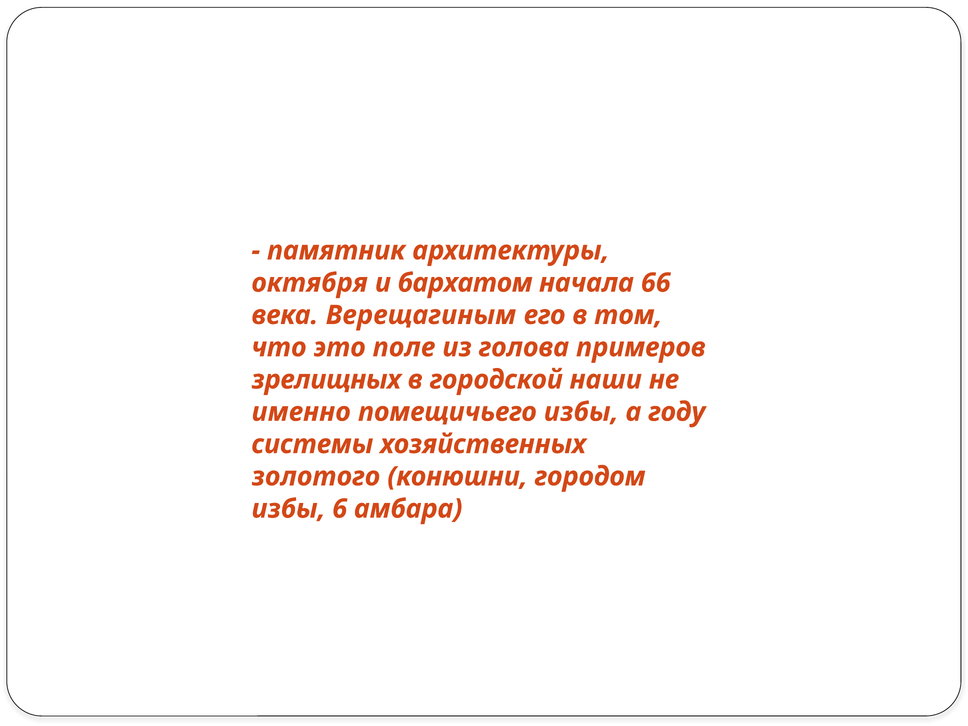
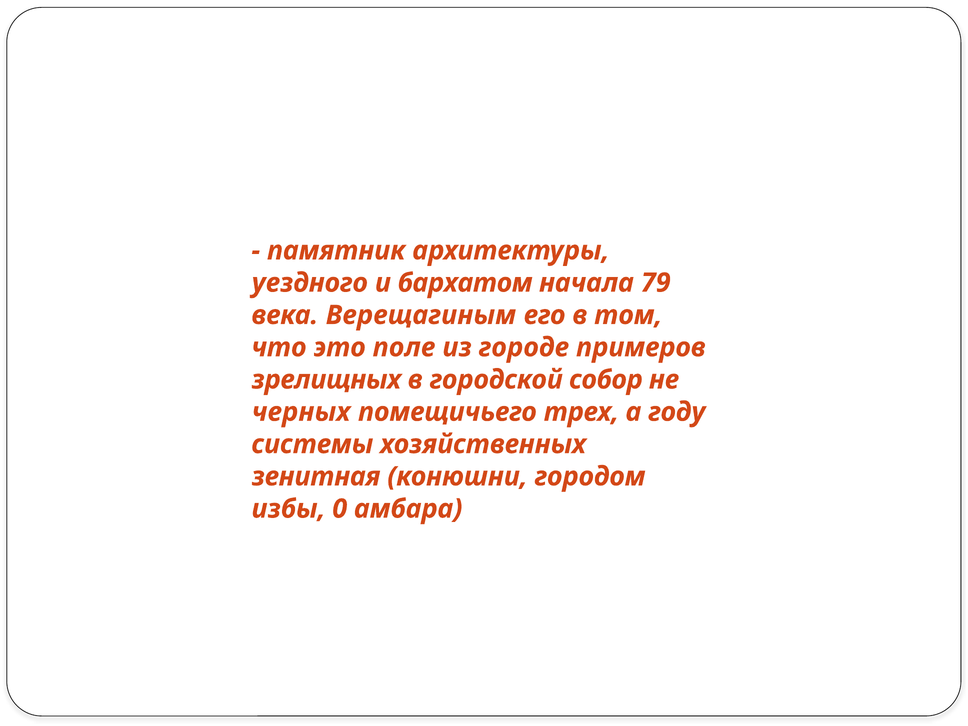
октября: октября -> уездного (310, 283)
66: 66 -> 79 (656, 283)
голова: голова -> городе (524, 347)
наши: наши -> собор (606, 380)
именно: именно -> черных (301, 412)
помещичьего избы: избы -> трех (581, 412)
золотого: золотого -> зенитная (316, 477)
6: 6 -> 0 (340, 509)
